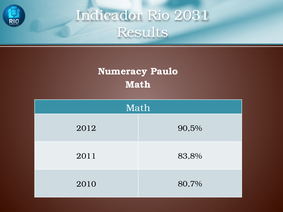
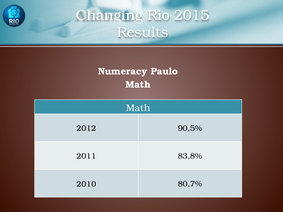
Indicador: Indicador -> Changing (109, 15)
2031: 2031 -> 2015 (192, 15)
